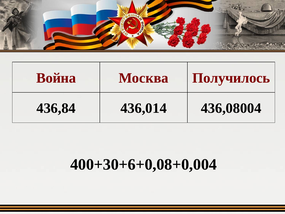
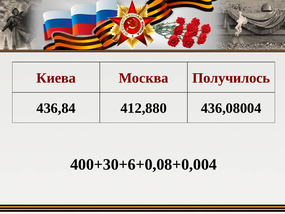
Война: Война -> Киева (56, 78)
436,014: 436,014 -> 412,880 (144, 108)
